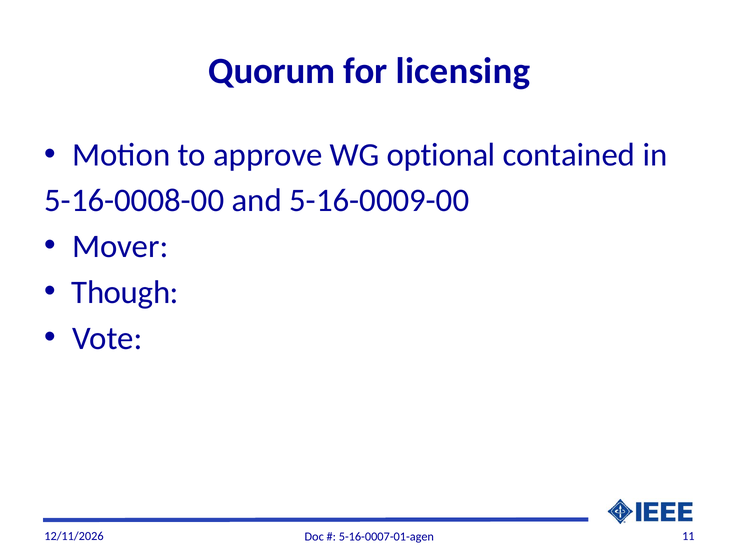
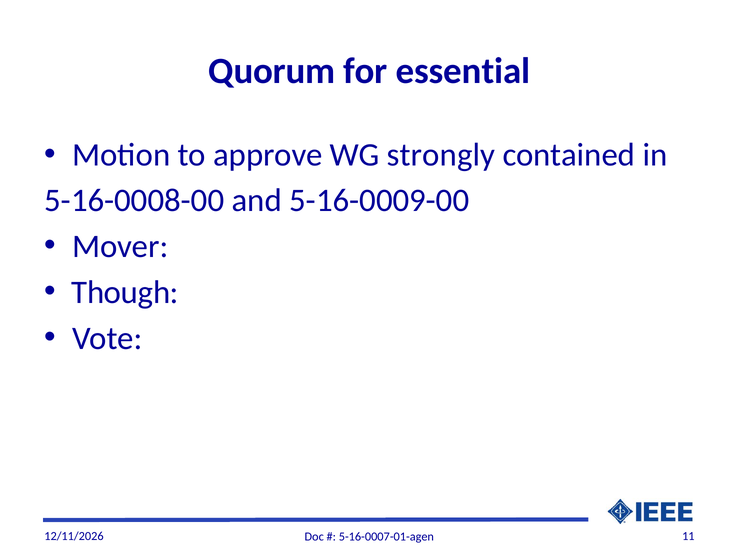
licensing: licensing -> essential (463, 71)
optional: optional -> strongly (441, 155)
